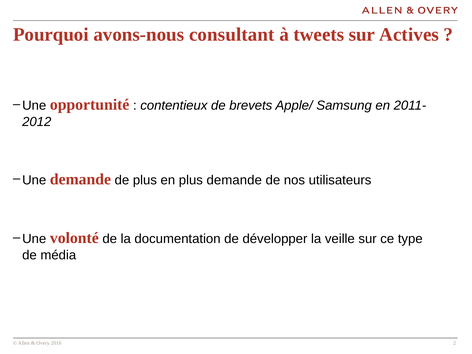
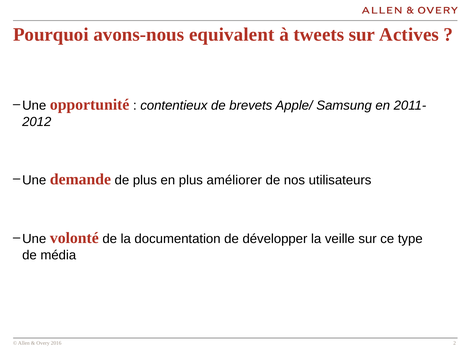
consultant: consultant -> equivalent (232, 35)
plus demande: demande -> améliorer (234, 180)
